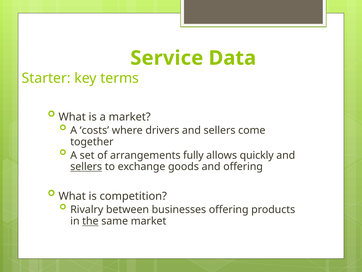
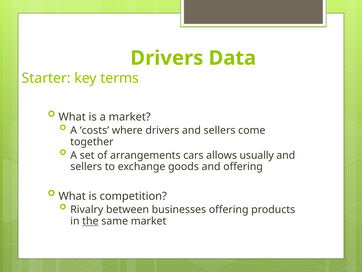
Service: Service -> Drivers (167, 58)
fully: fully -> cars (193, 155)
quickly: quickly -> usually (257, 155)
sellers underline: present -> none (86, 166)
